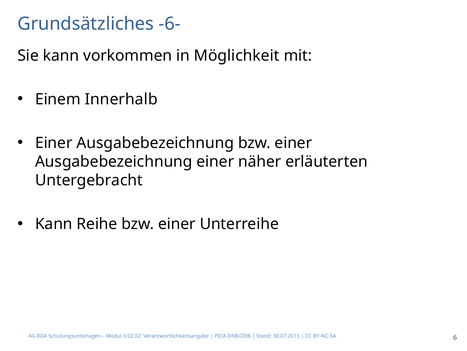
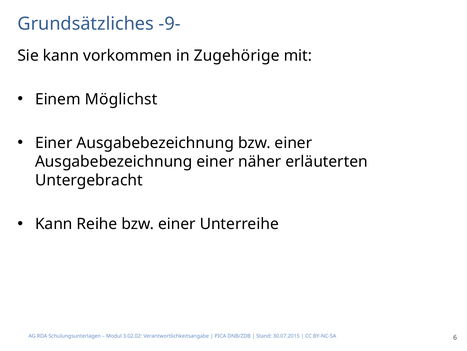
-6-: -6- -> -9- (170, 24)
Möglichkeit: Möglichkeit -> Zugehörige (237, 55)
Innerhalb: Innerhalb -> Möglichst (121, 99)
